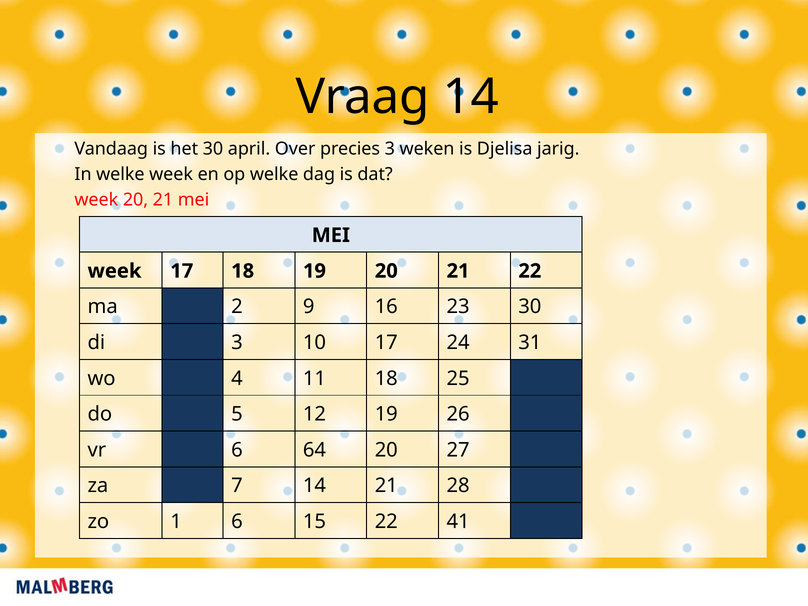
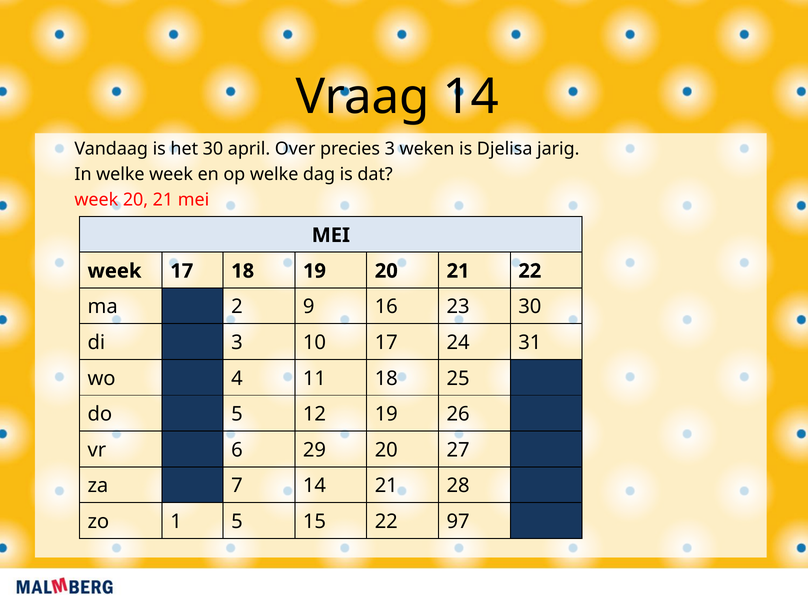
64: 64 -> 29 (314, 450)
1 6: 6 -> 5 (237, 522)
41: 41 -> 97 (458, 522)
